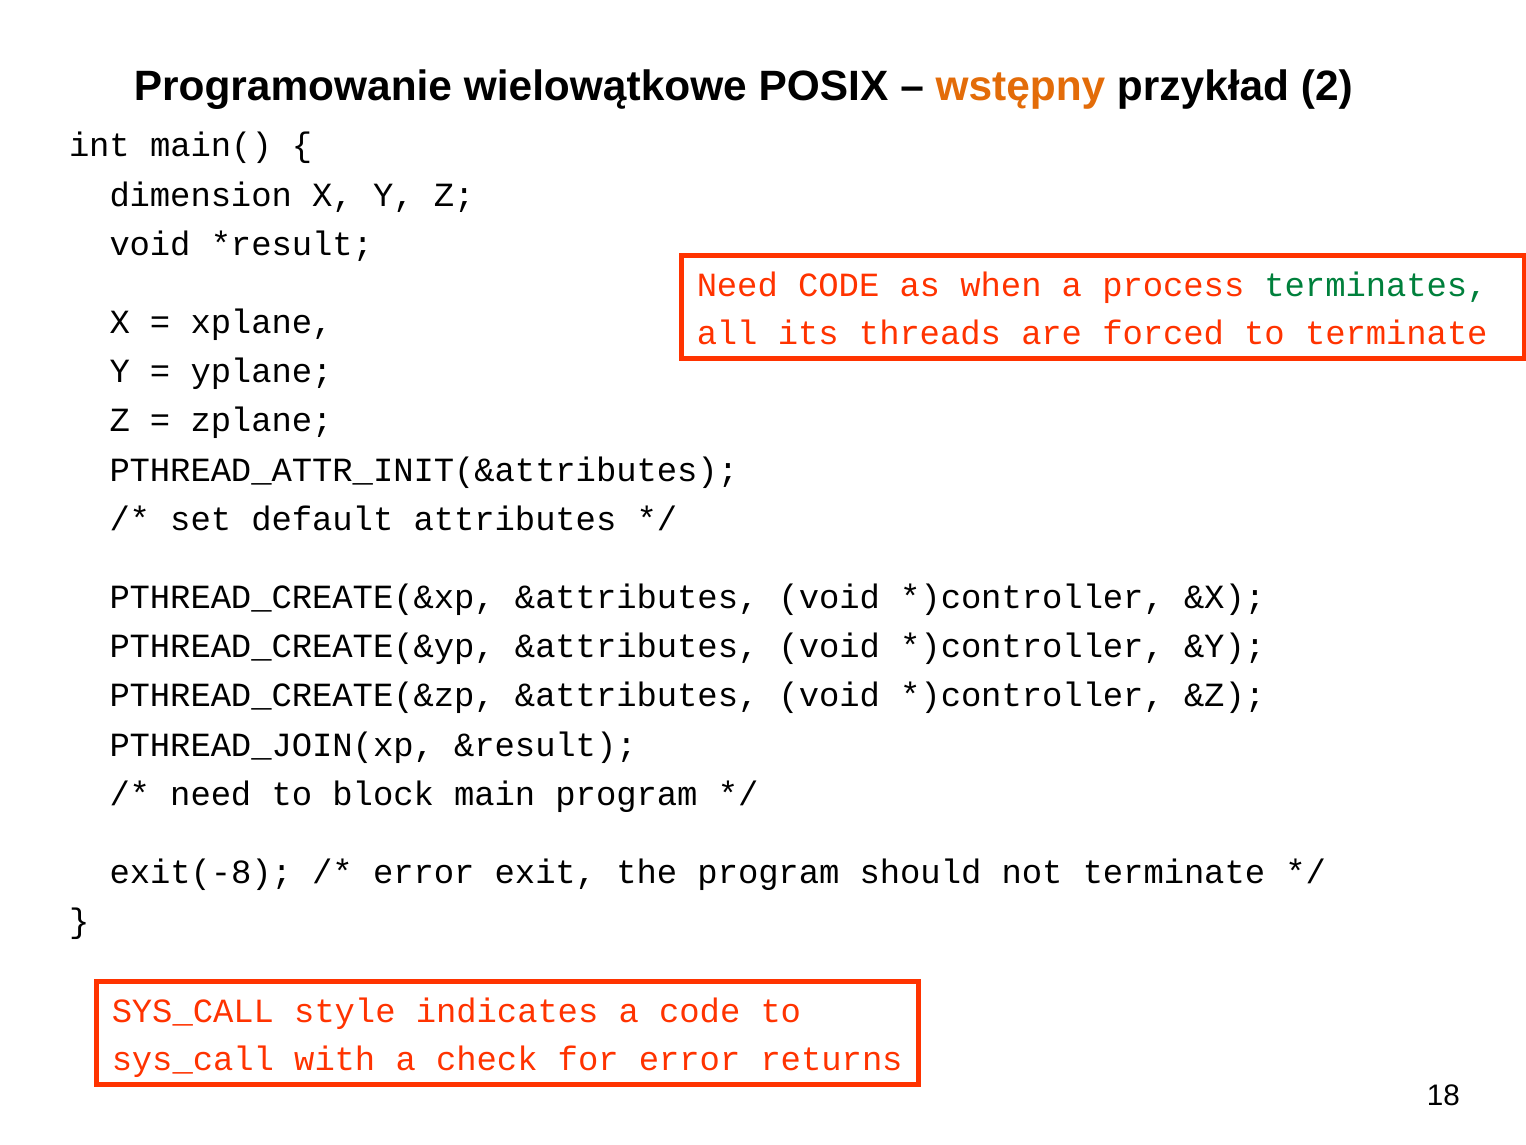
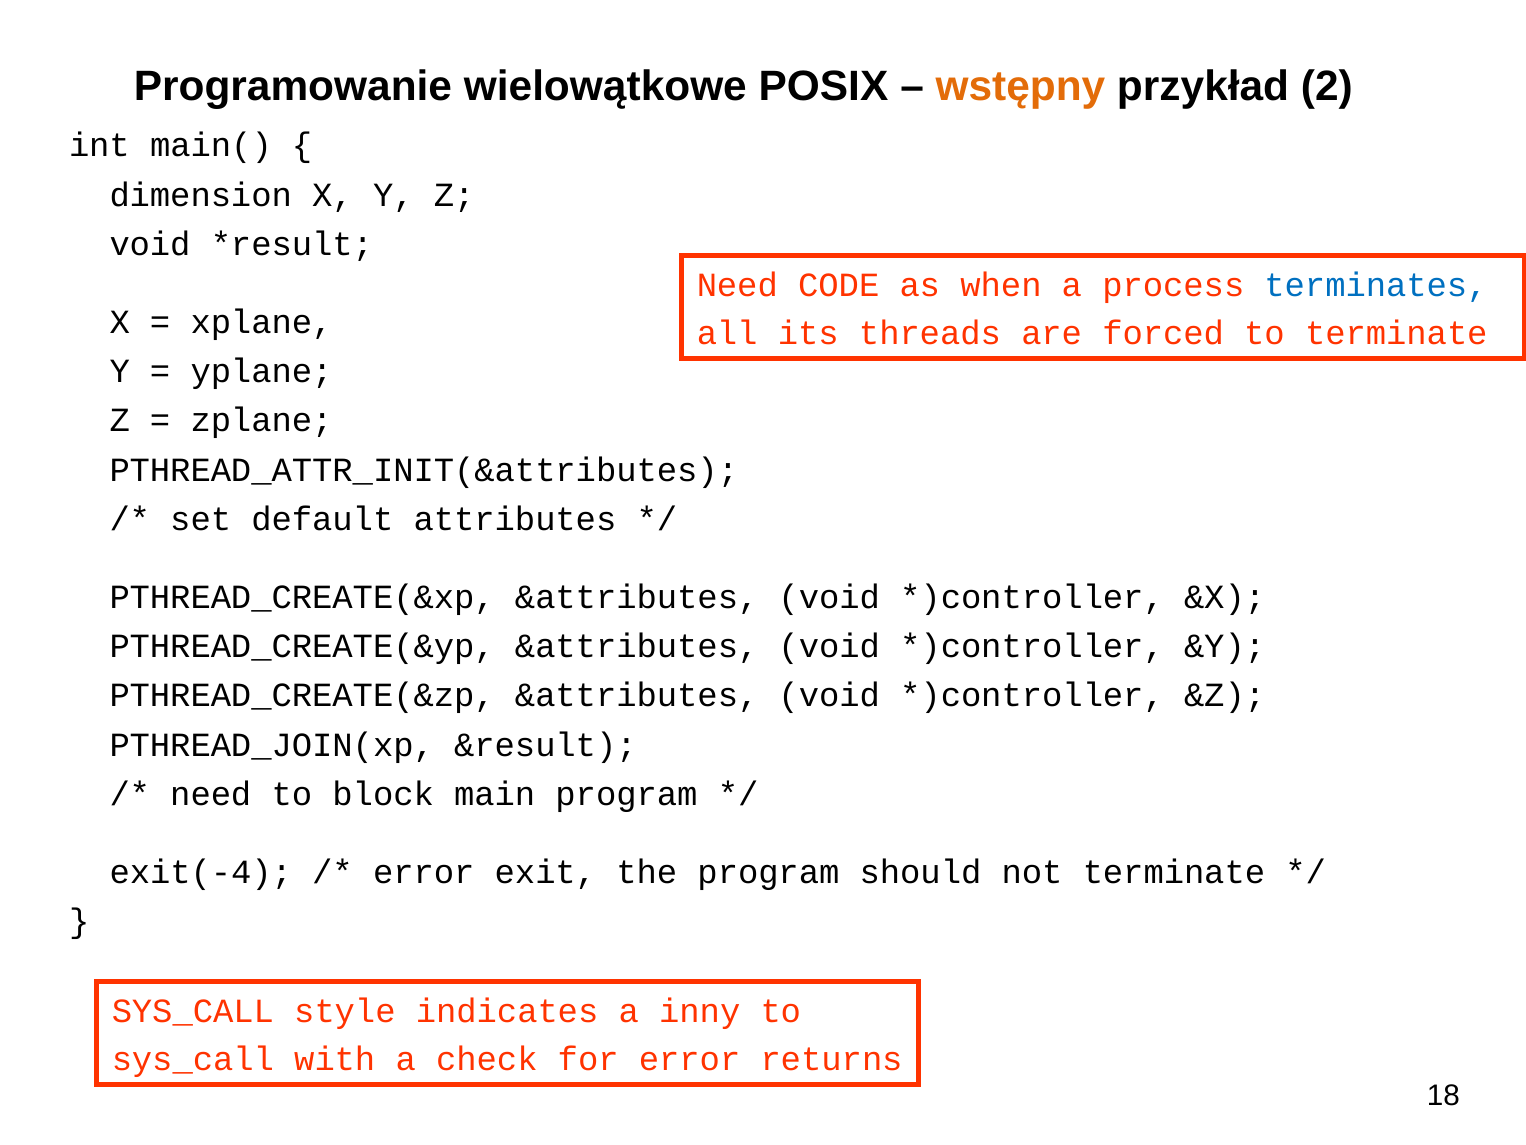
terminates colour: green -> blue (1376, 286)
exit(-8: exit(-8 -> exit(-4 (201, 872)
a code: code -> inny (700, 1011)
